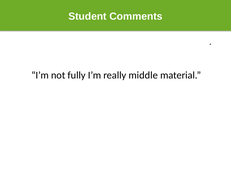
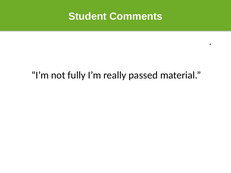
middle: middle -> passed (143, 75)
